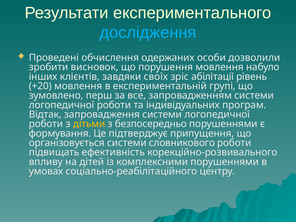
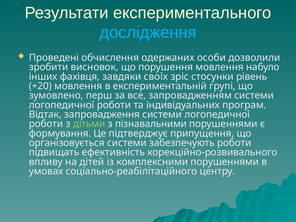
клієнтів: клієнтів -> фахівця (80, 77)
абілітації: абілітації -> стосунки (213, 77)
дітьми colour: yellow -> light green (89, 124)
безпосередньо: безпосередньо -> пізнавальними (151, 124)
словникового: словникового -> забезпечують (182, 143)
